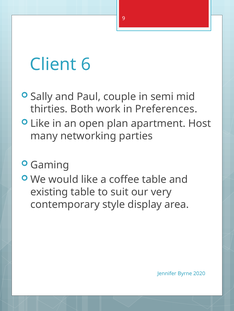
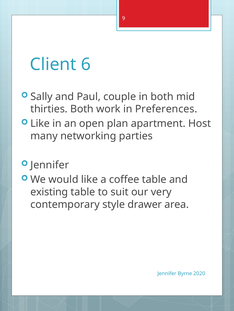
in semi: semi -> both (162, 97)
Gaming: Gaming -> Jennifer (50, 166)
display: display -> drawer (145, 205)
